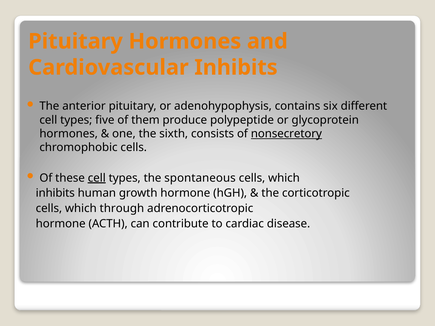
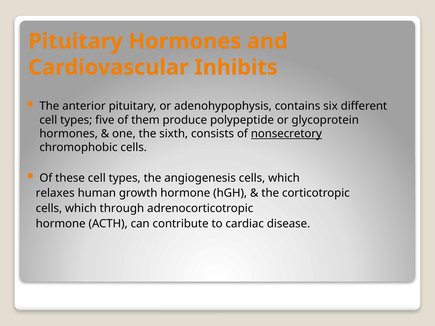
cell underline: present -> none (97, 178)
spontaneous: spontaneous -> angiogenesis (200, 178)
inhibits: inhibits -> relaxes (55, 193)
